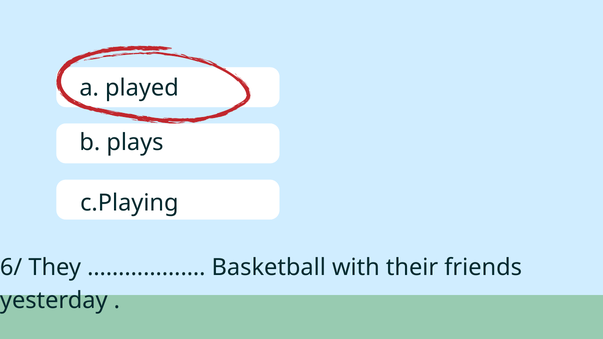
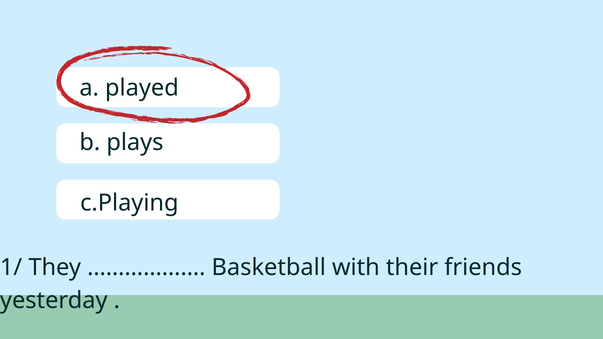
6/: 6/ -> 1/ (11, 268)
